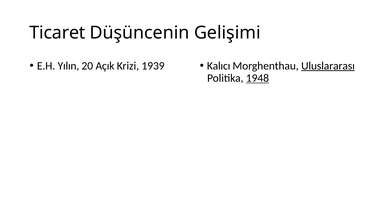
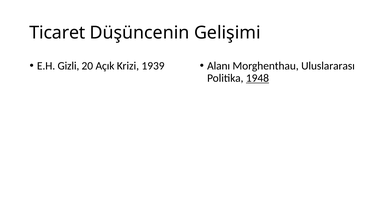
Yılın: Yılın -> Gizli (68, 66)
Kalıcı: Kalıcı -> Alanı (219, 66)
Uluslararası underline: present -> none (328, 66)
